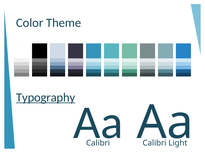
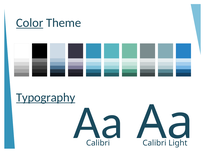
Color underline: none -> present (30, 23)
